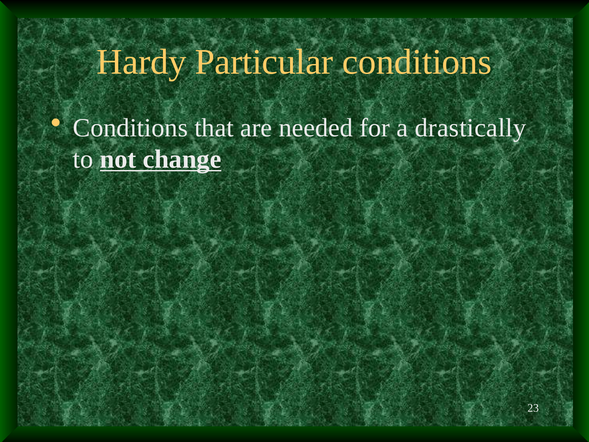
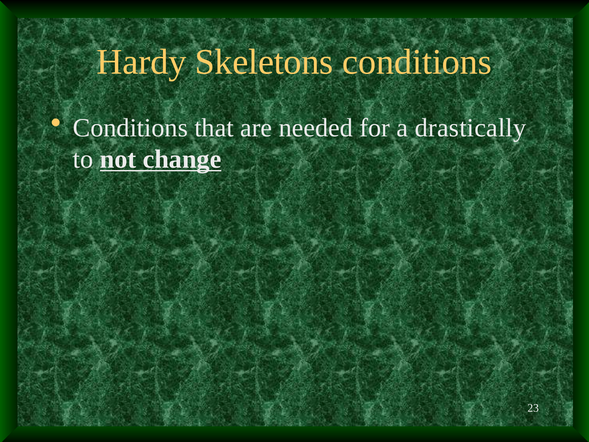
Particular: Particular -> Skeletons (264, 62)
